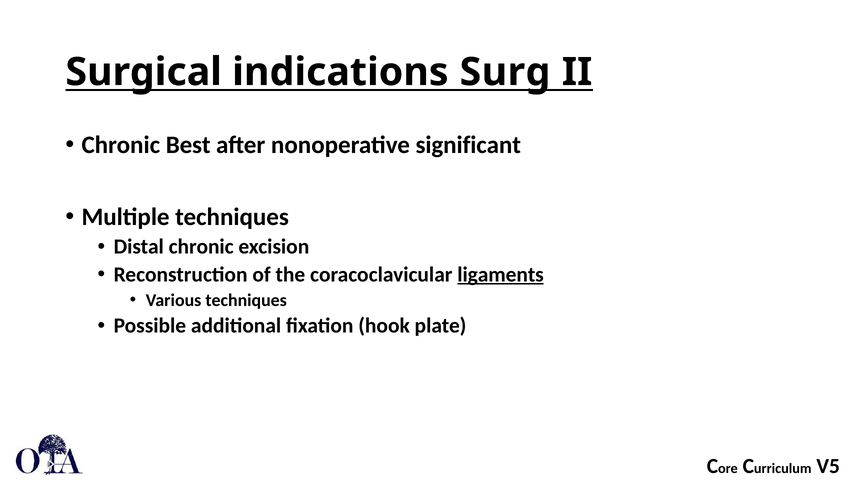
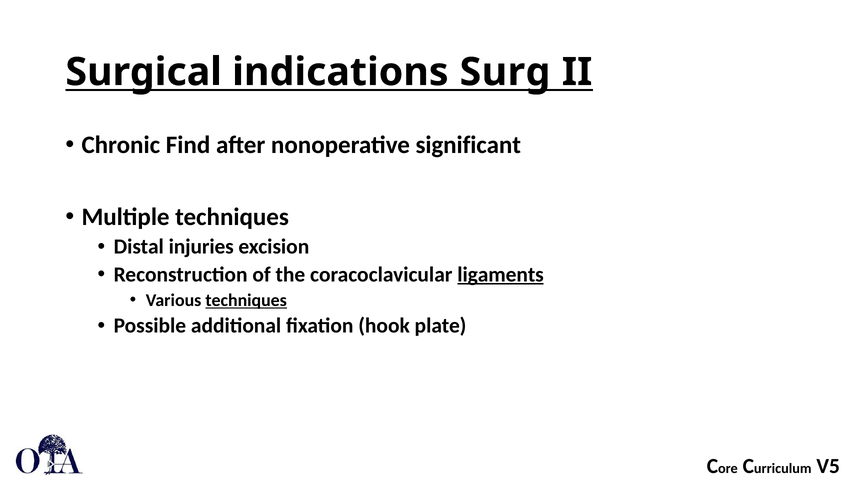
Best: Best -> Find (188, 145)
Distal chronic: chronic -> injuries (201, 247)
techniques underline: none -> present (246, 300)
